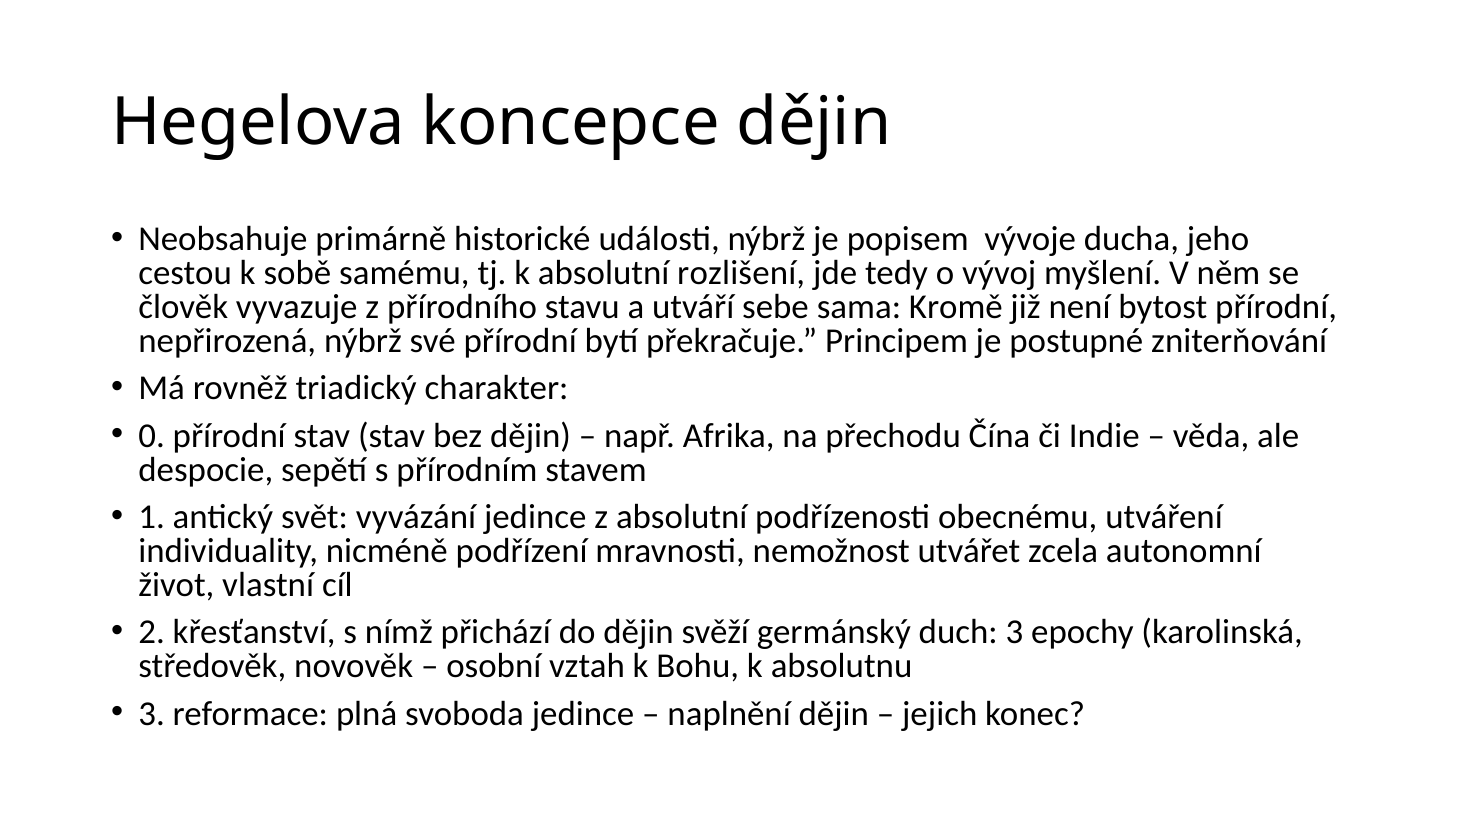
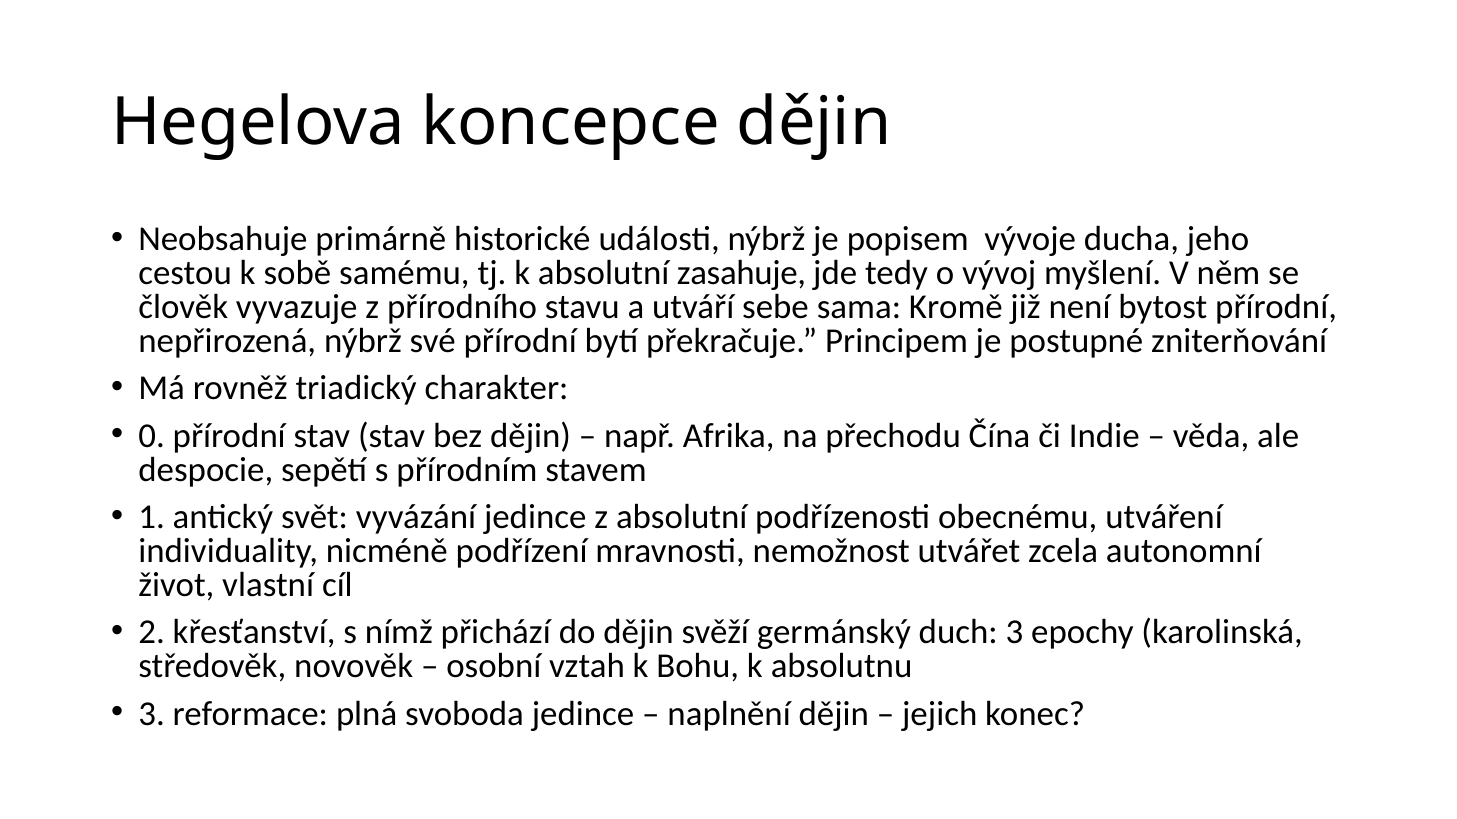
rozlišení: rozlišení -> zasahuje (741, 273)
